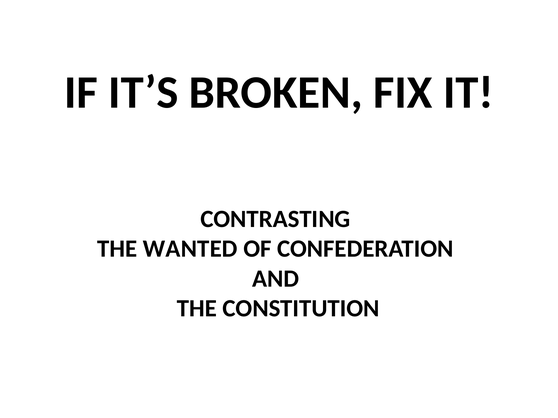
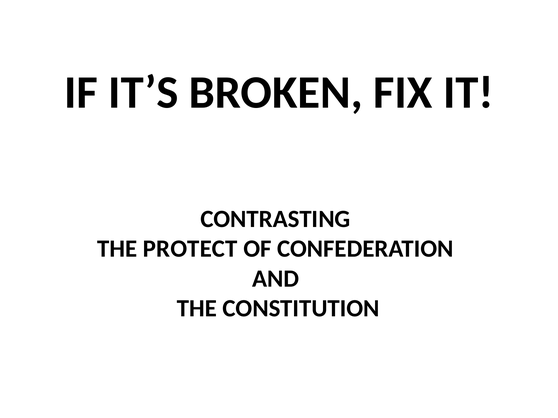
WANTED: WANTED -> PROTECT (190, 249)
